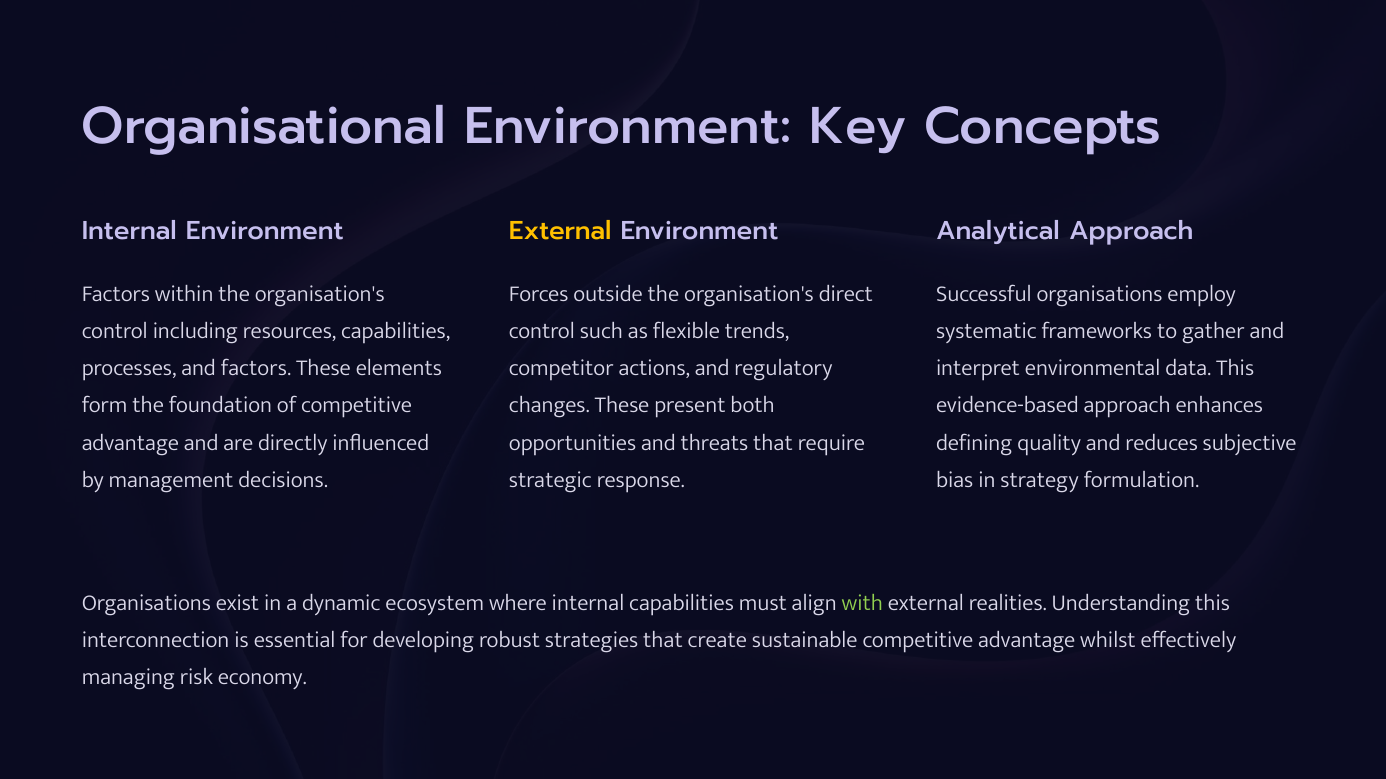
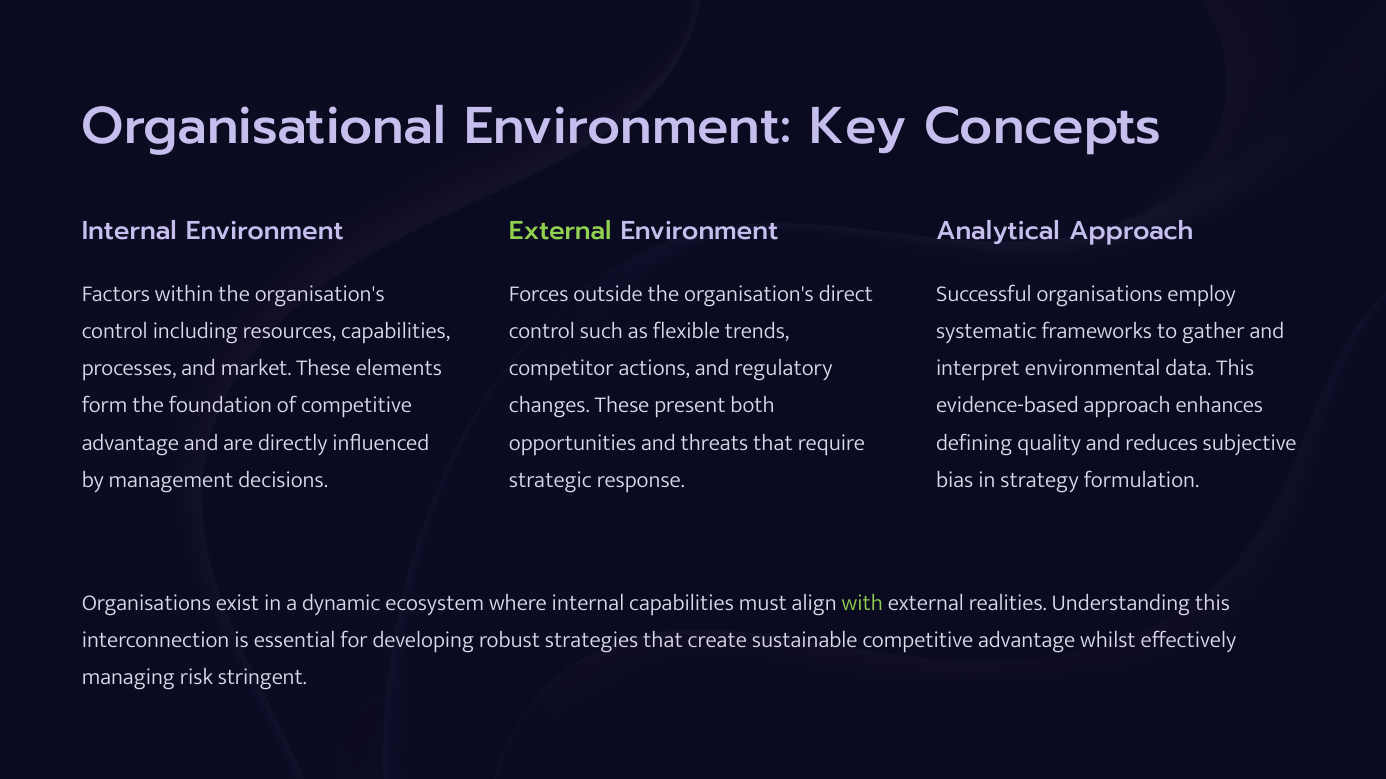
External colour: yellow -> light green (560, 232)
and factors: factors -> market (256, 368)
economy: economy -> stringent (262, 678)
